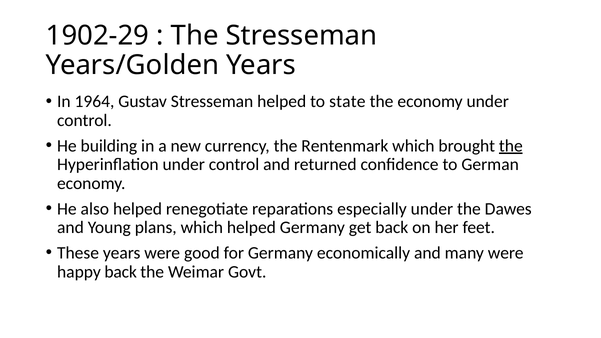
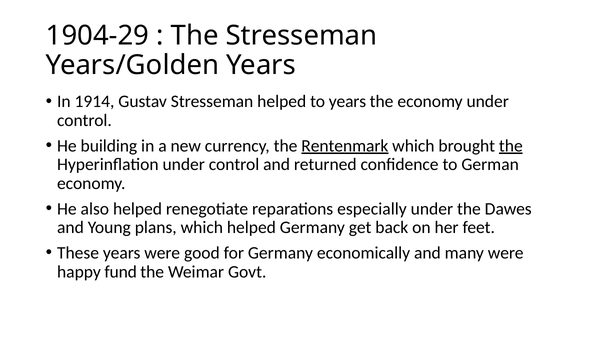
1902-29: 1902-29 -> 1904-29 (97, 36)
1964: 1964 -> 1914 (95, 102)
to state: state -> years (348, 102)
Rentenmark underline: none -> present (345, 146)
happy back: back -> fund (121, 272)
